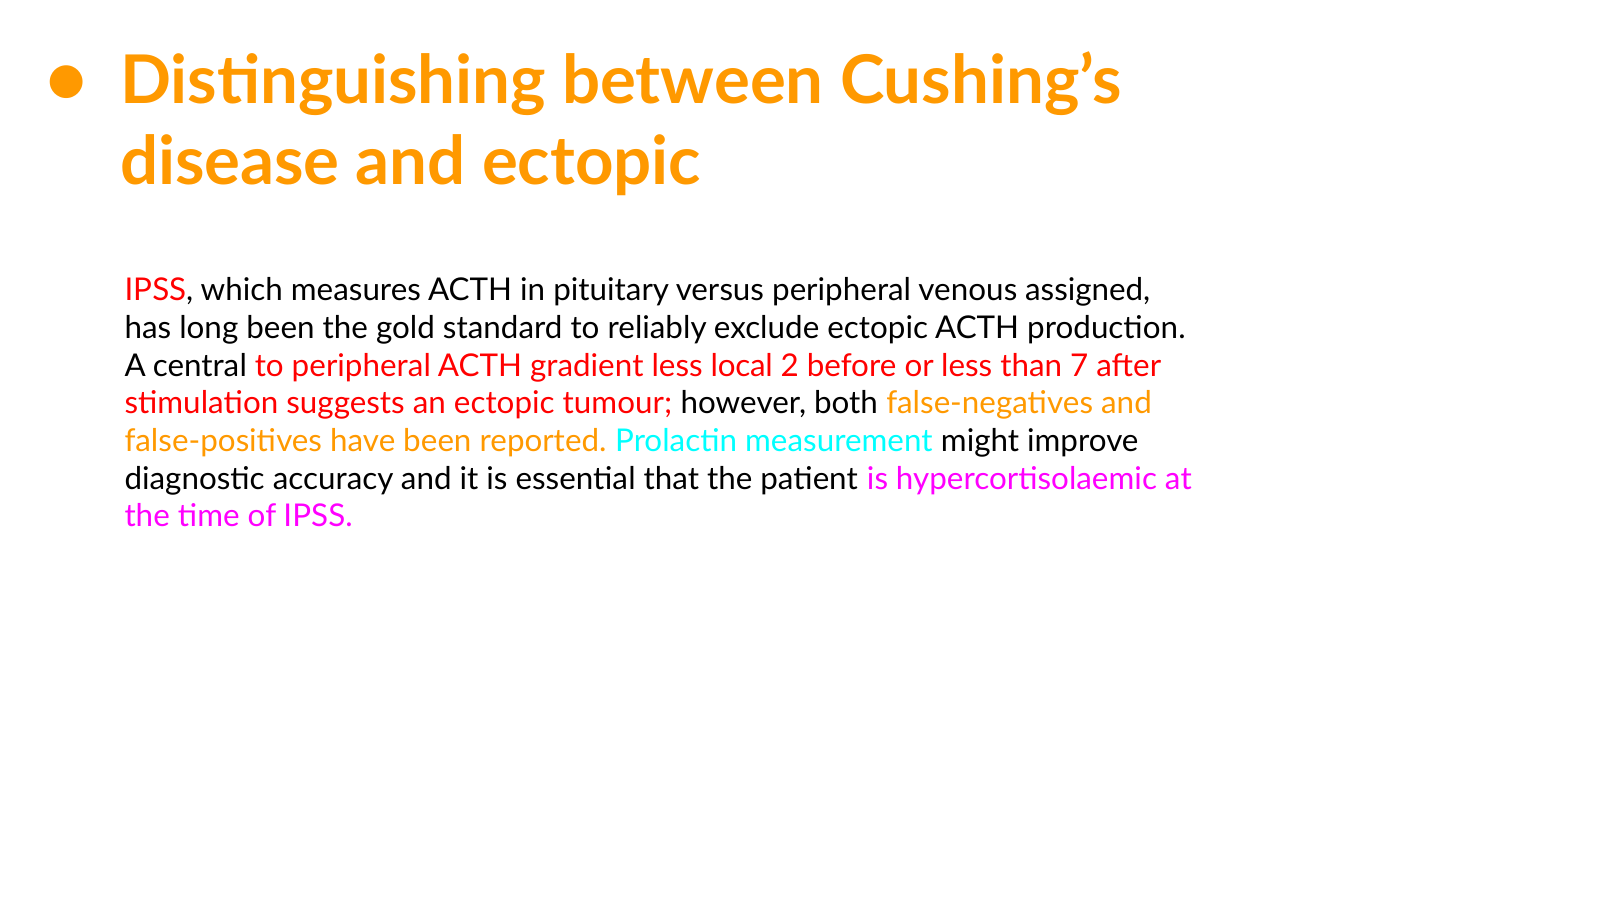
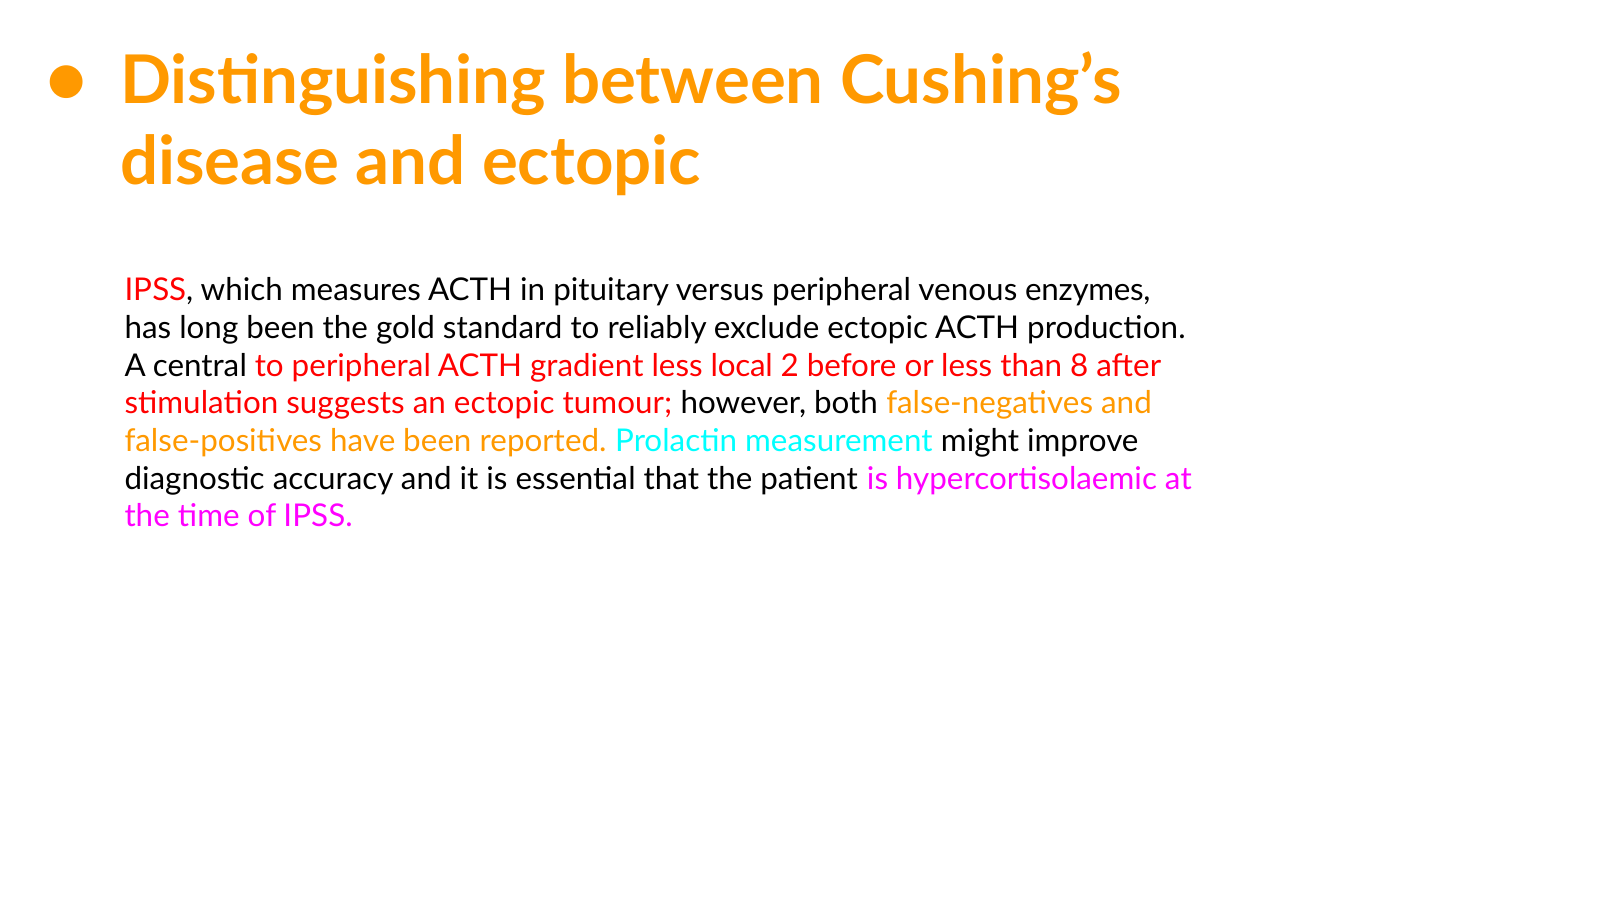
assigned: assigned -> enzymes (1088, 290)
7: 7 -> 8 (1079, 366)
